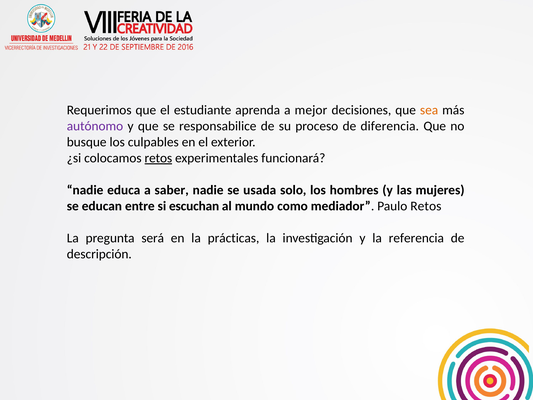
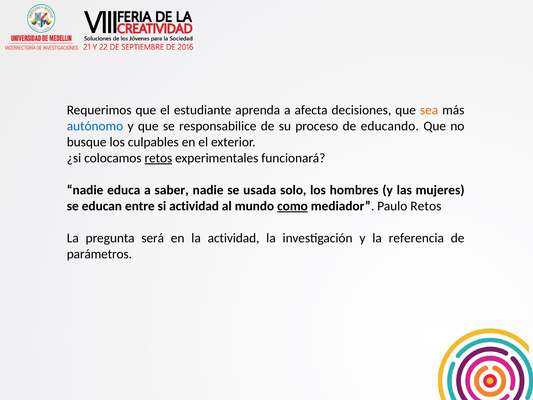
mejor: mejor -> afecta (311, 110)
autónomo colour: purple -> blue (95, 126)
diferencia: diferencia -> educando (390, 126)
si escuchan: escuchan -> actividad (194, 206)
como underline: none -> present (292, 206)
la prácticas: prácticas -> actividad (234, 238)
descripción: descripción -> parámetros (99, 254)
